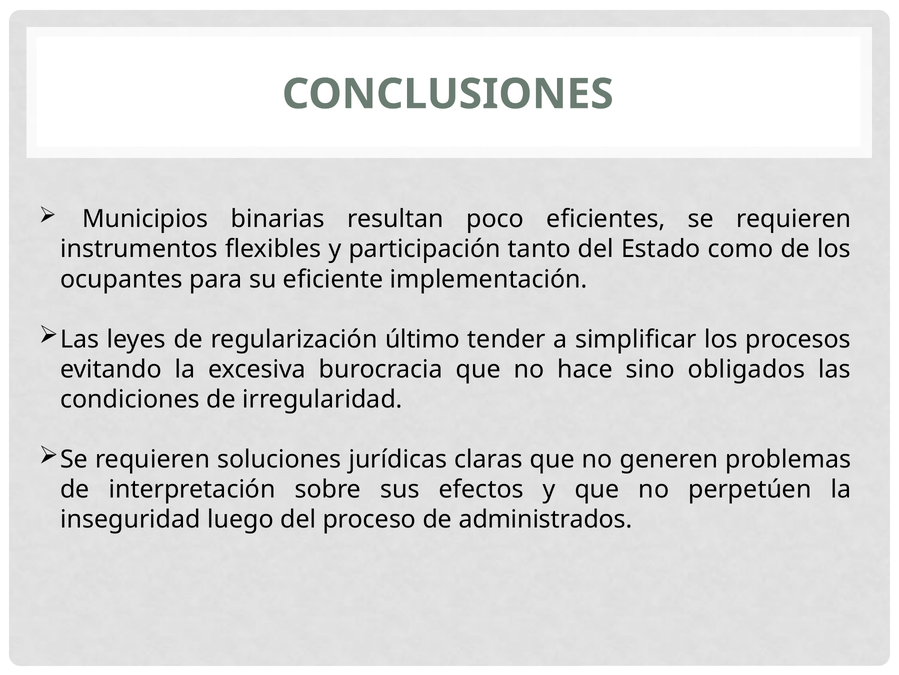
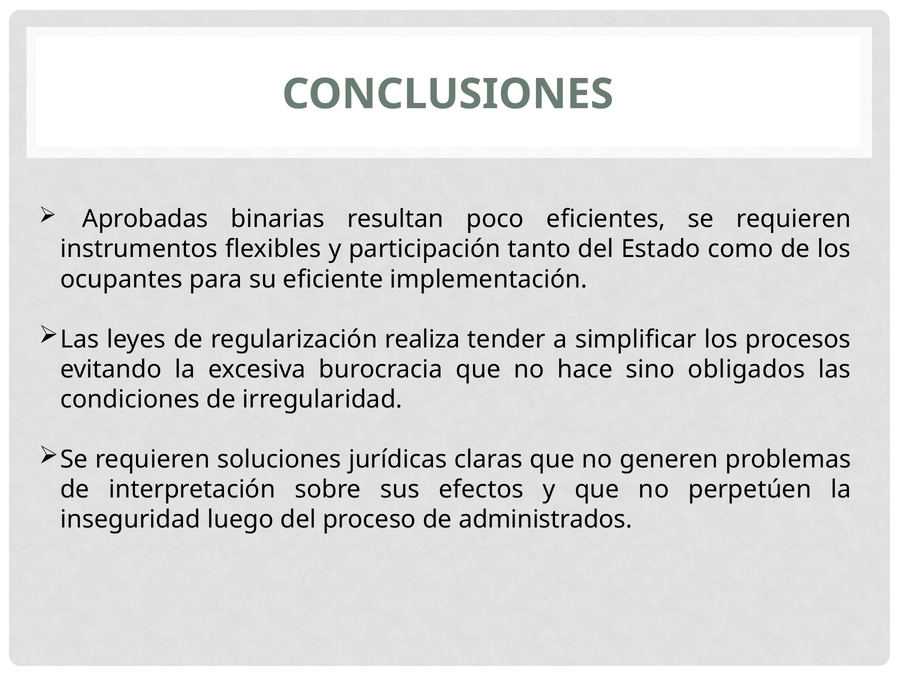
Municipios: Municipios -> Aprobadas (145, 219)
último: último -> realiza (423, 339)
